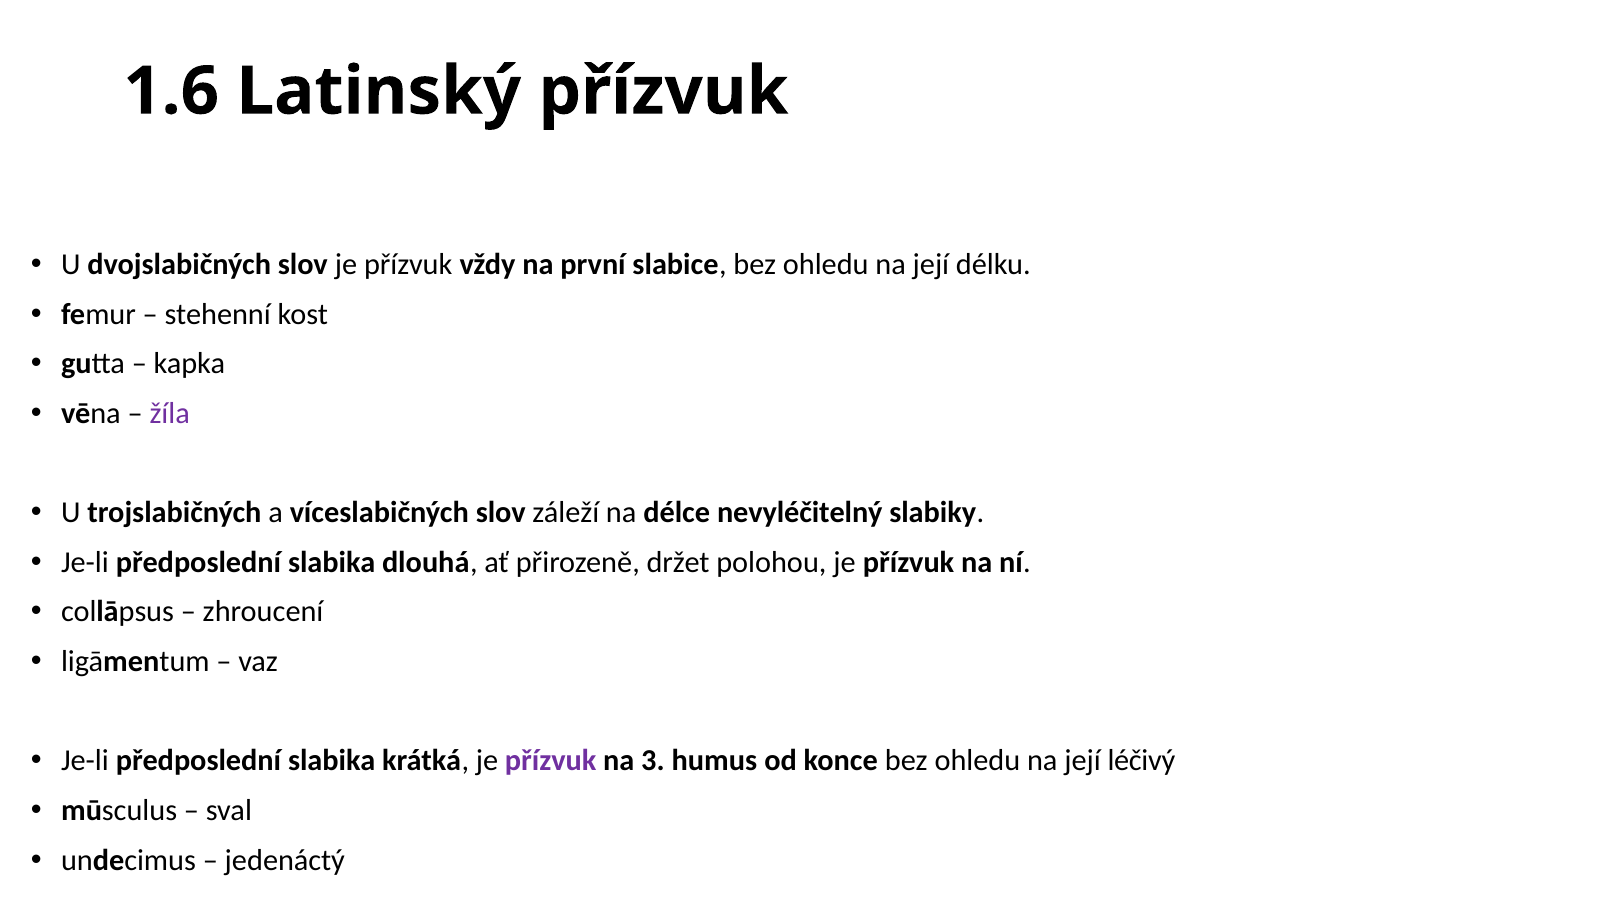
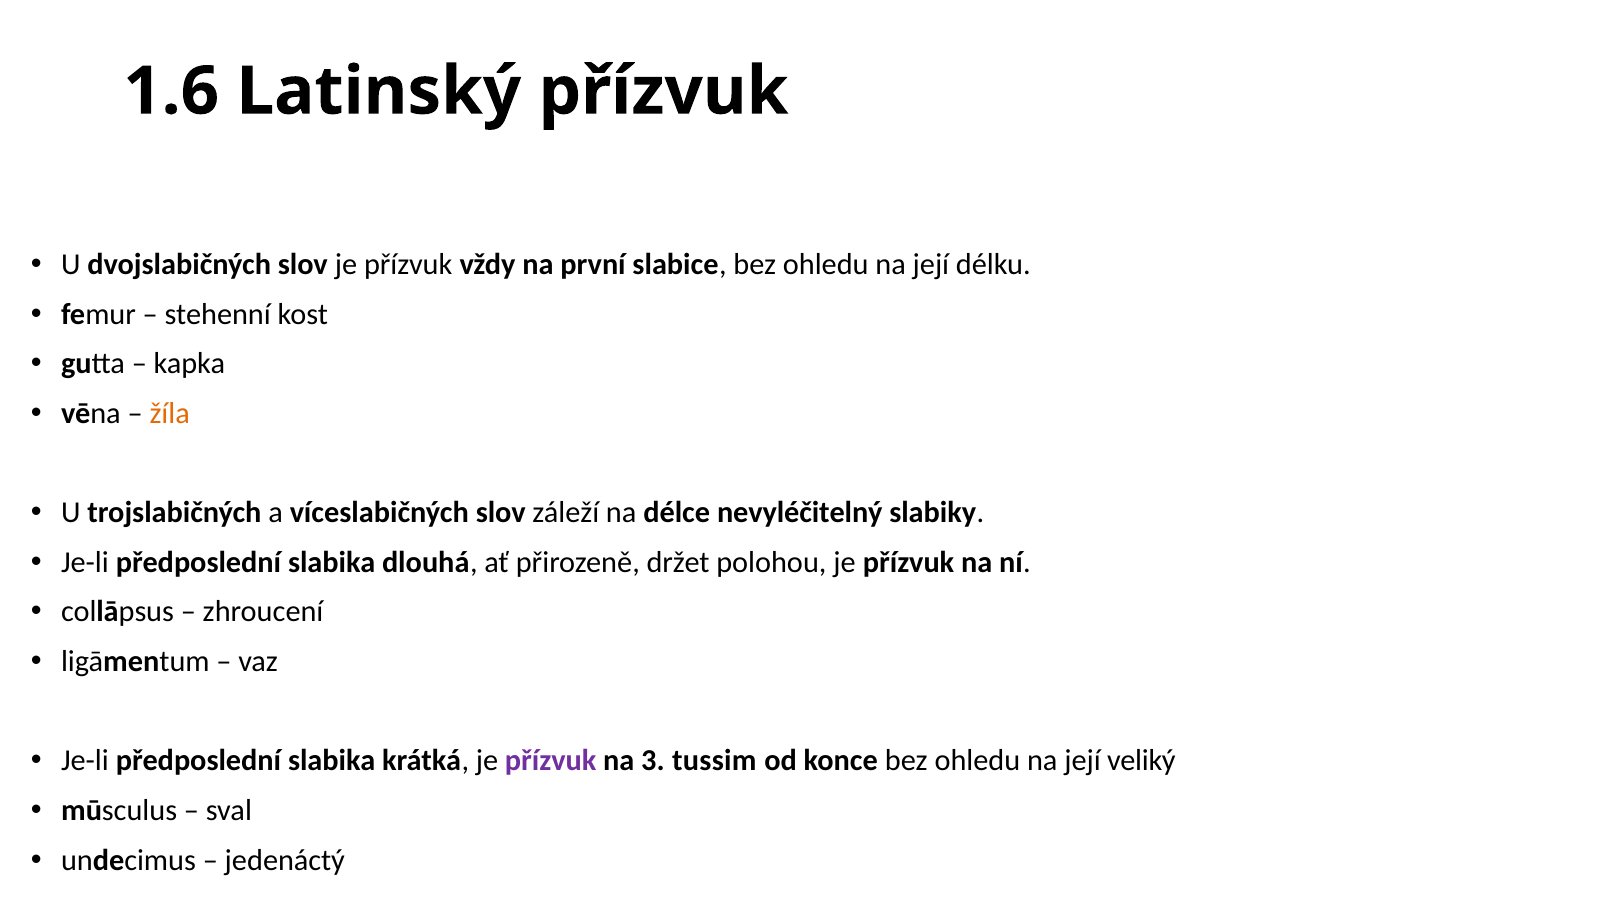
žíla colour: purple -> orange (170, 413)
humus: humus -> tussim (714, 760)
léčivý: léčivý -> veliký (1141, 760)
